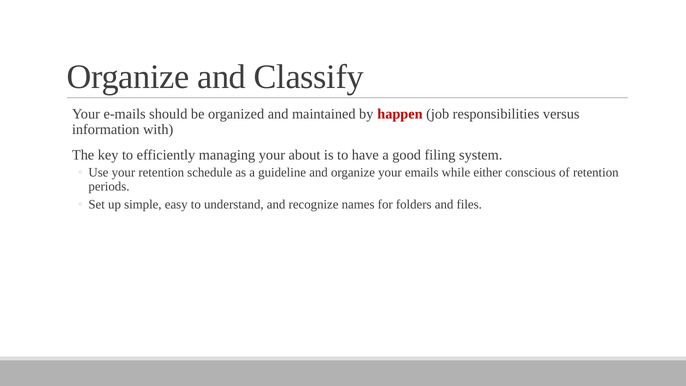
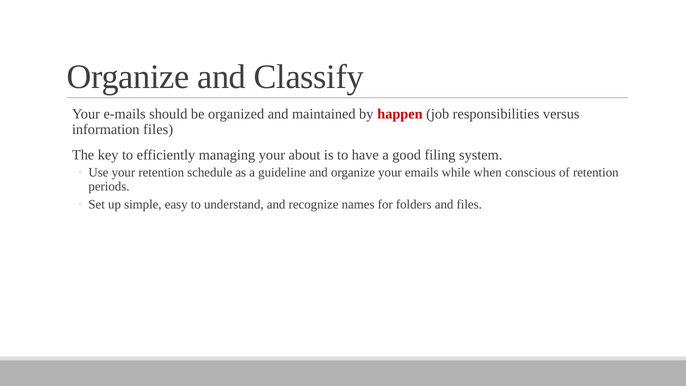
information with: with -> files (158, 130)
either: either -> when (488, 173)
